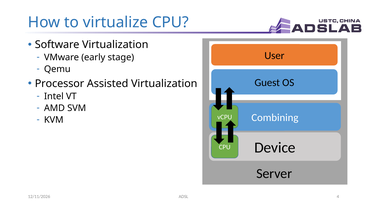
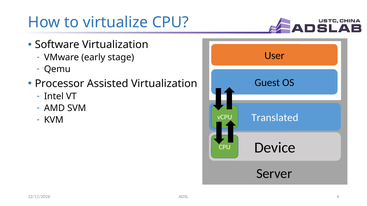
Combining: Combining -> Translated (275, 118)
